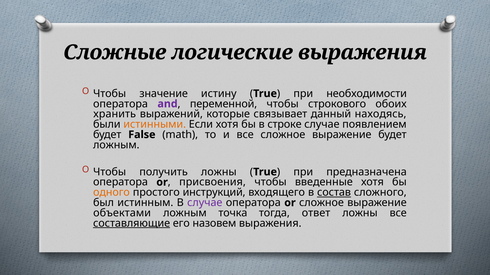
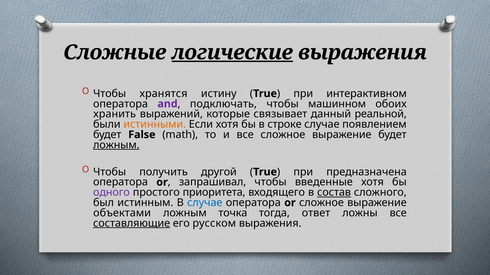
логические underline: none -> present (232, 53)
значение: значение -> хранятся (164, 94)
необходимости: необходимости -> интерактивном (367, 94)
переменной: переменной -> подключать (223, 104)
строкового: строкового -> машинном (337, 104)
находясь: находясь -> реальной (381, 114)
ложным underline: none -> present (116, 145)
получить ложны: ложны -> другой (219, 172)
присвоения: присвоения -> запрашивал (213, 183)
одного colour: orange -> purple (111, 193)
инструкций: инструкций -> приоритета (214, 193)
случае colour: purple -> blue (205, 203)
назовем: назовем -> русском (214, 224)
